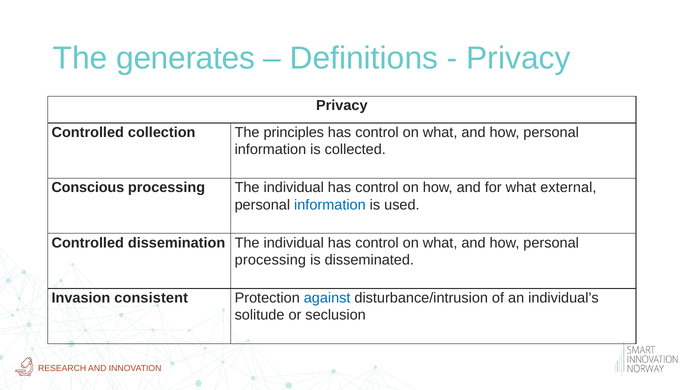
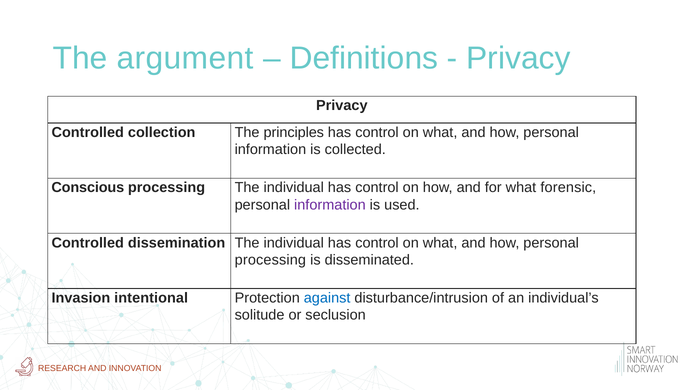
generates: generates -> argument (185, 58)
external: external -> forensic (568, 188)
information colour: blue -> purple (330, 205)
consistent: consistent -> intentional (151, 298)
